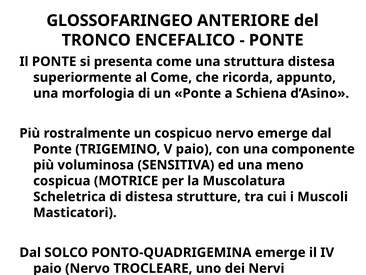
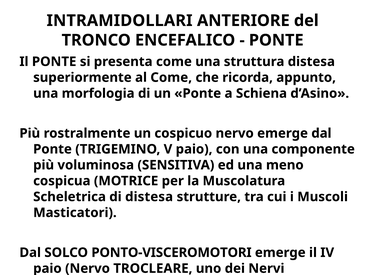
GLOSSOFARINGEO: GLOSSOFARINGEO -> INTRAMIDOLLARI (120, 21)
PONTO-QUADRIGEMINA: PONTO-QUADRIGEMINA -> PONTO-VISCEROMOTORI (172, 252)
